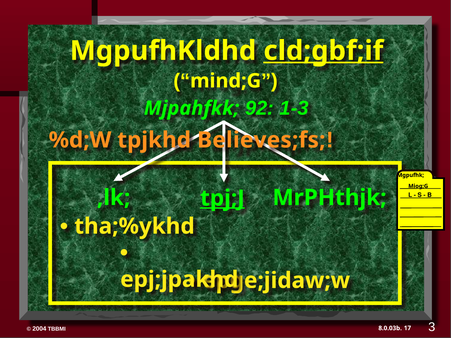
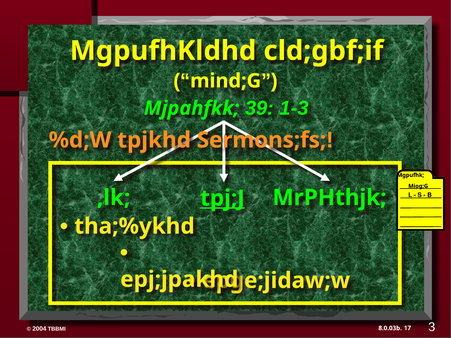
cld;gbf;if underline: present -> none (323, 51)
92: 92 -> 39 (259, 108)
Believes;fs: Believes;fs -> Sermons;fs (262, 140)
